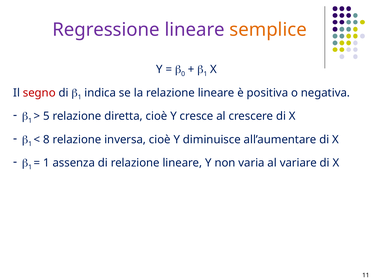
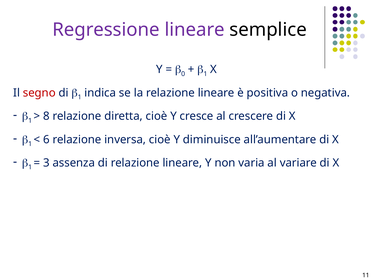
semplice colour: orange -> black (268, 30)
5: 5 -> 8 (46, 116)
8: 8 -> 6 (46, 139)
1: 1 -> 3 (46, 163)
